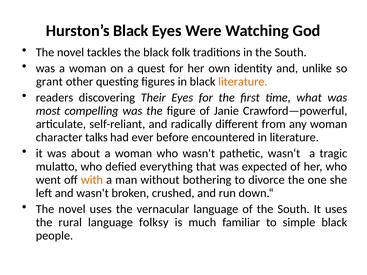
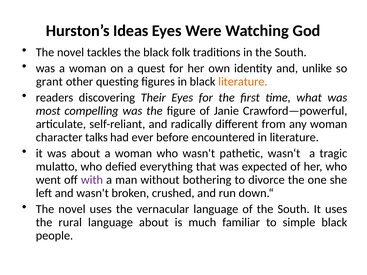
Hurston’s Black: Black -> Ideas (131, 31)
with colour: orange -> purple (92, 180)
language folksy: folksy -> about (154, 222)
